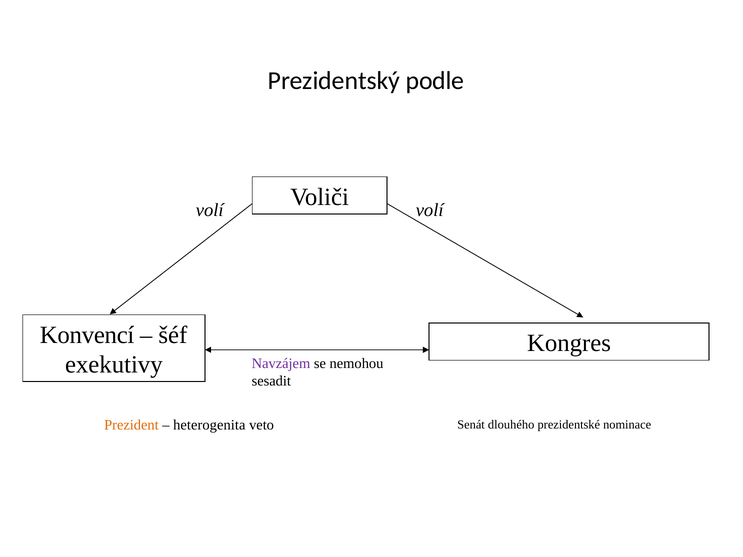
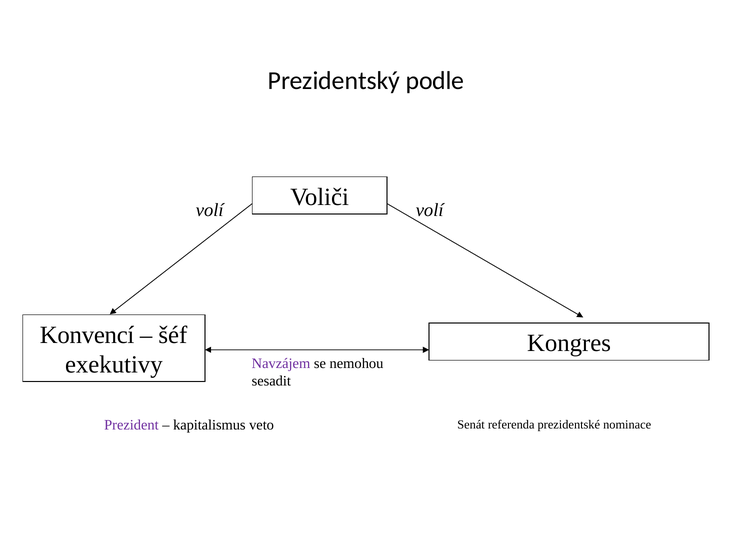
Prezident colour: orange -> purple (131, 425)
heterogenita: heterogenita -> kapitalismus (209, 425)
dlouhého: dlouhého -> referenda (511, 425)
